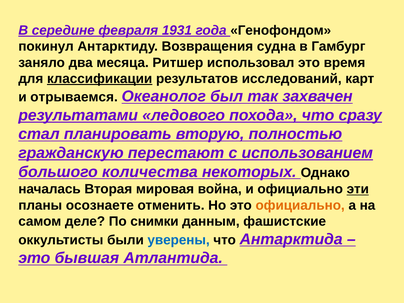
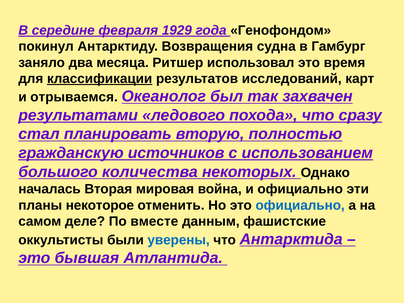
1931: 1931 -> 1929 (177, 30)
перестают: перестают -> источников (176, 153)
эти underline: present -> none (358, 189)
осознаете: осознаете -> некоторое (100, 205)
официально colour: orange -> blue (300, 205)
снимки: снимки -> вместе (154, 222)
